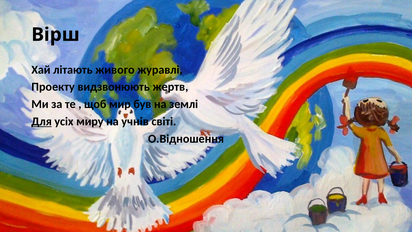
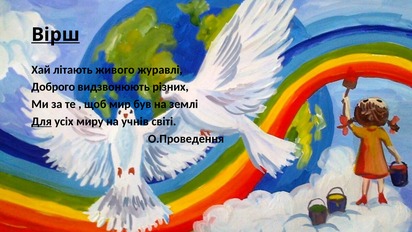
Вірш underline: none -> present (56, 35)
Проекту: Проекту -> Доброго (53, 87)
жертв: жертв -> різних (171, 87)
О.Відношення: О.Відношення -> О.Проведення (186, 139)
